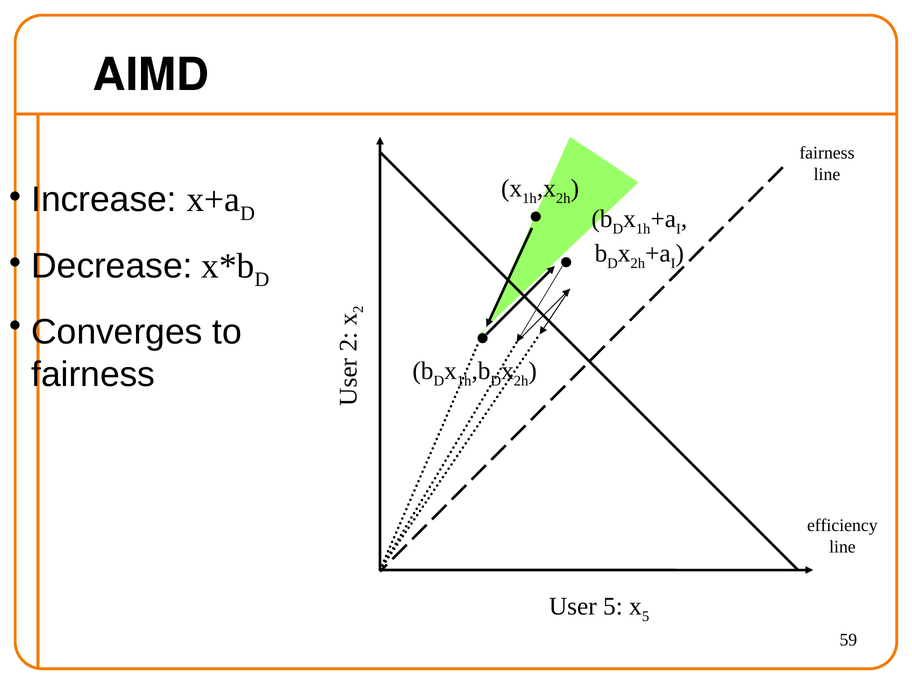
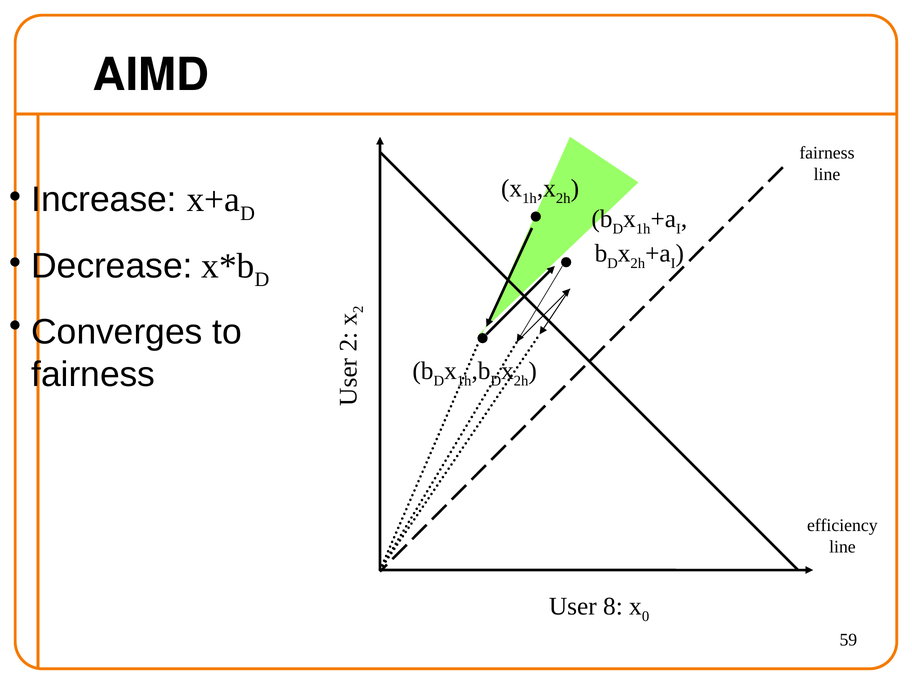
User 5: 5 -> 8 (613, 607)
x 5: 5 -> 0 (646, 616)
